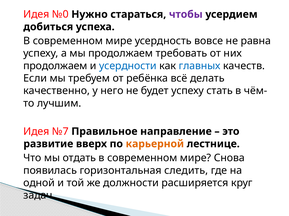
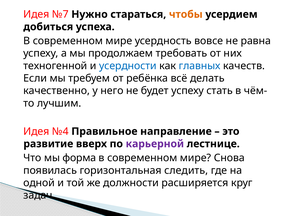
№0: №0 -> №7 (60, 14)
чтобы colour: purple -> orange (186, 14)
продолжаем: продолжаем -> техногенной (55, 66)
№7: №7 -> №4 (60, 132)
карьерной colour: orange -> purple (155, 144)
отдать: отдать -> форма (79, 158)
